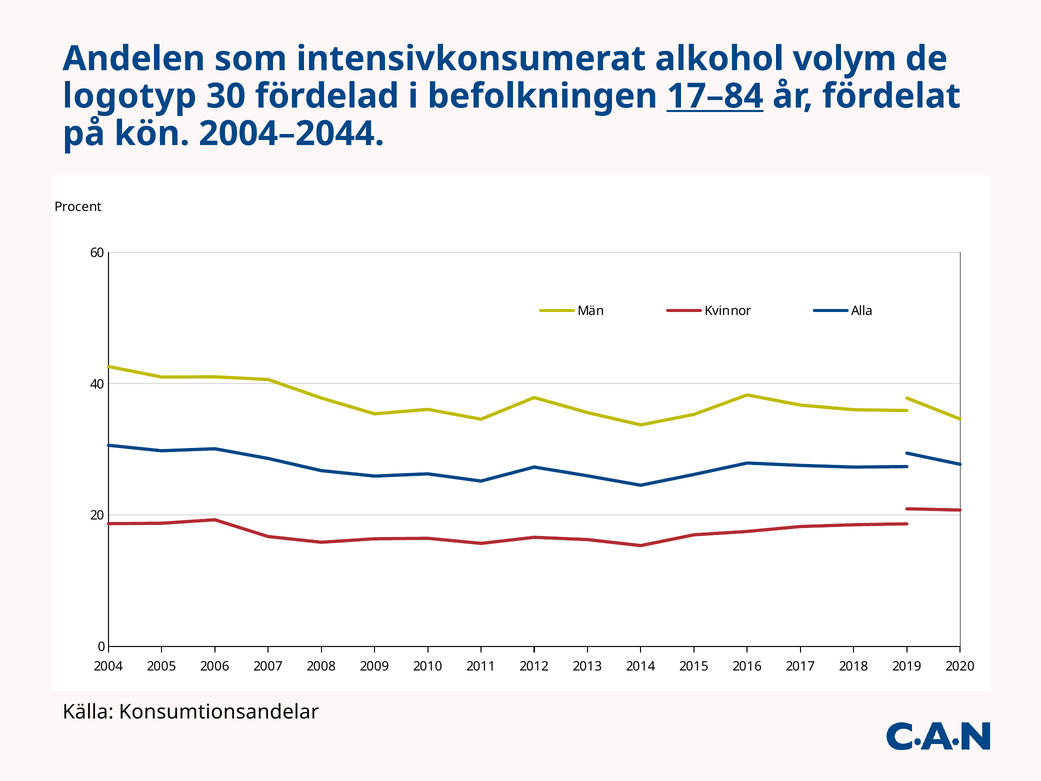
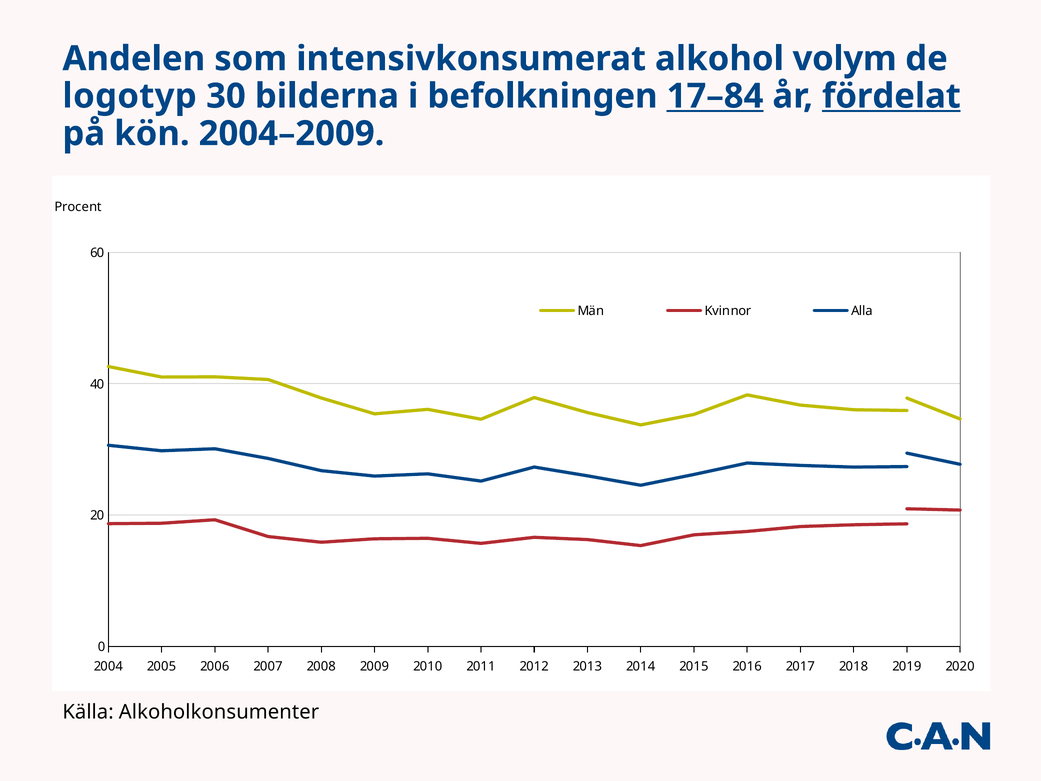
fördelad: fördelad -> bilderna (327, 96)
fördelat underline: none -> present (891, 96)
2004–2044: 2004–2044 -> 2004–2009 (292, 134)
Konsumtionsandelar: Konsumtionsandelar -> Alkoholkonsumenter (219, 712)
